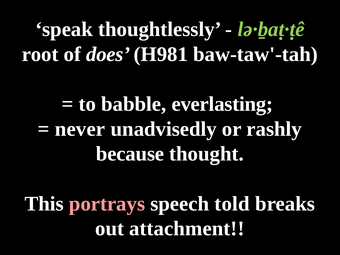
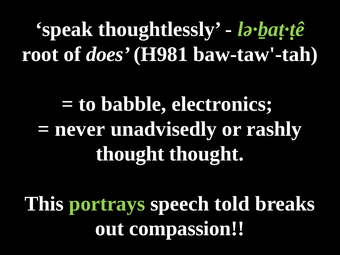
everlasting: everlasting -> electronics (222, 104)
because: because -> thought (130, 154)
portrays colour: pink -> light green (107, 204)
attachment: attachment -> compassion (187, 229)
